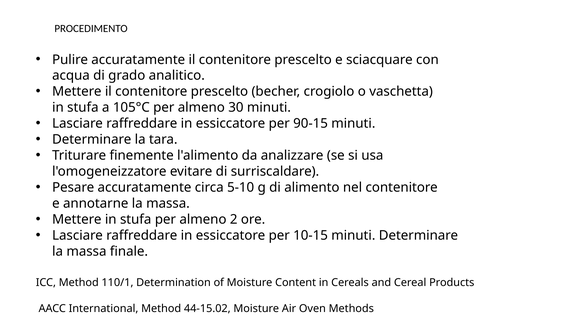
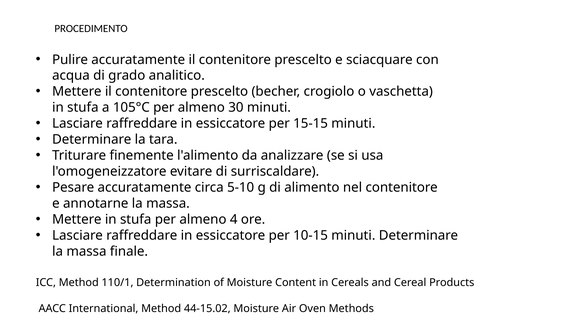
90-15: 90-15 -> 15-15 (311, 123)
2: 2 -> 4 (234, 219)
